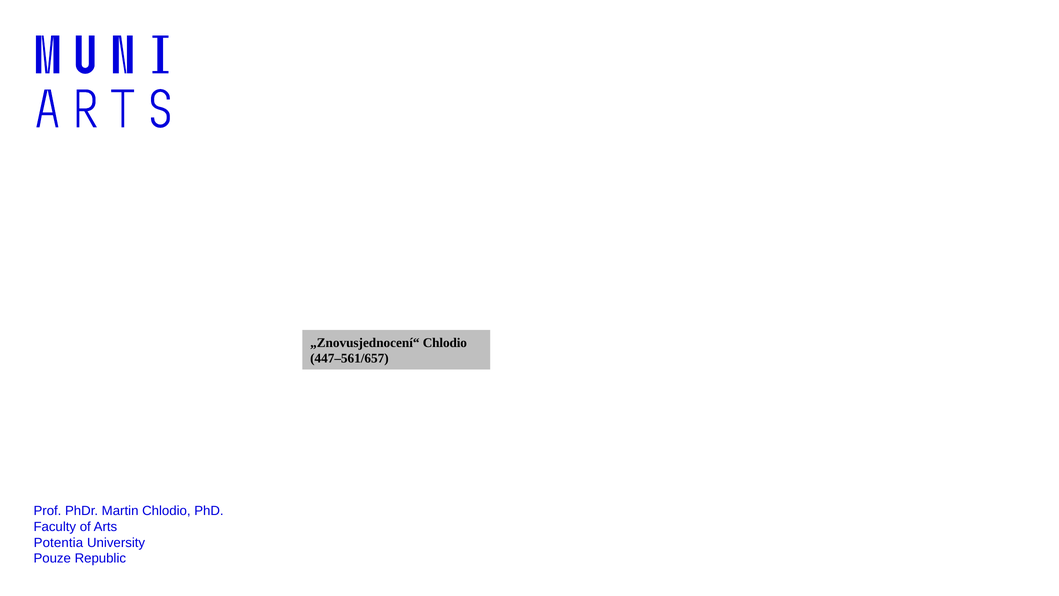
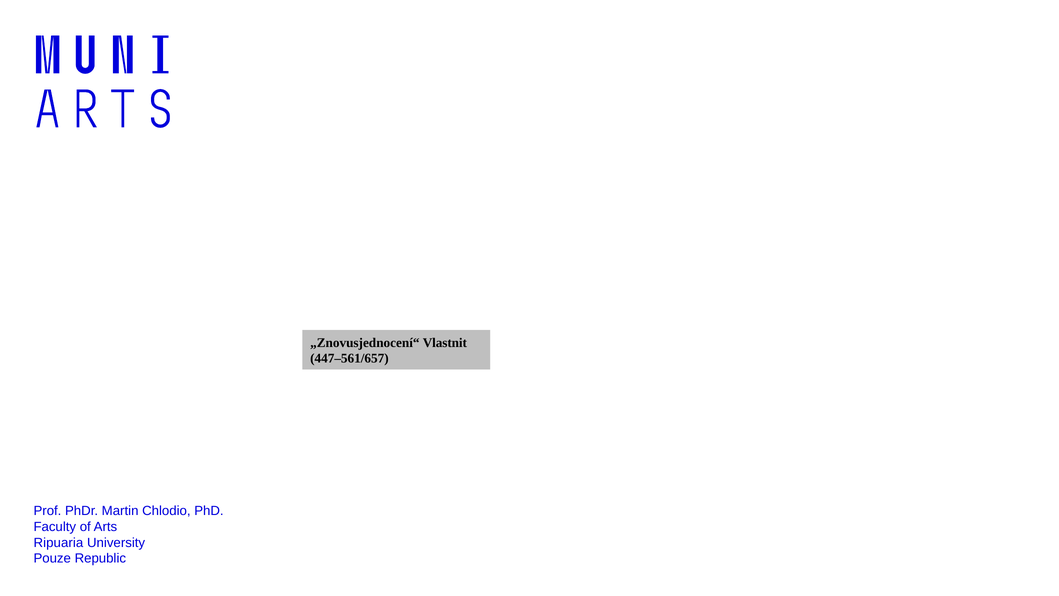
„Znovusjednocení“ Chlodio: Chlodio -> Vlastnit (445, 343)
Potentia: Potentia -> Ripuaria (58, 542)
